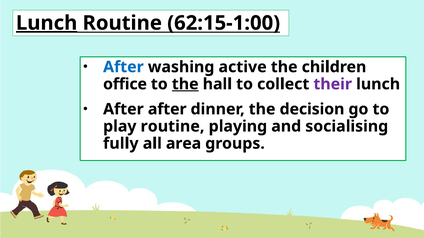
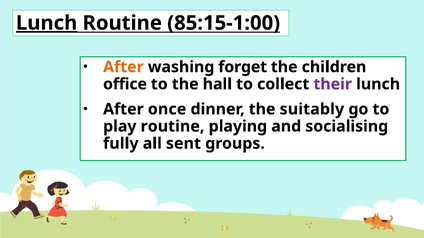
62:15-1:00: 62:15-1:00 -> 85:15-1:00 (224, 23)
After colour: blue -> orange (123, 67)
active: active -> forget (243, 67)
the underline: present -> none (185, 84)
After after: after -> once (167, 109)
decision: decision -> suitably (312, 109)
area: area -> sent (183, 144)
